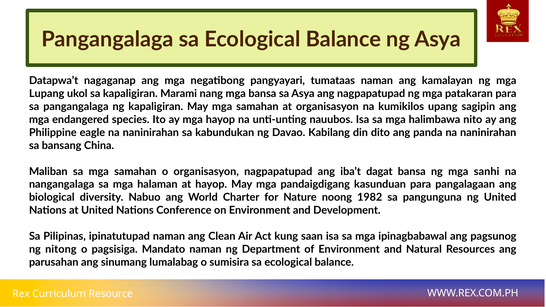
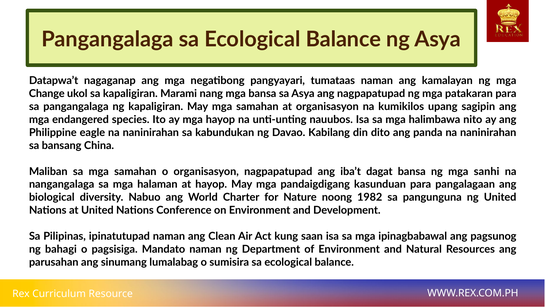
Lupang: Lupang -> Change (47, 94)
nitong: nitong -> bahagi (61, 249)
